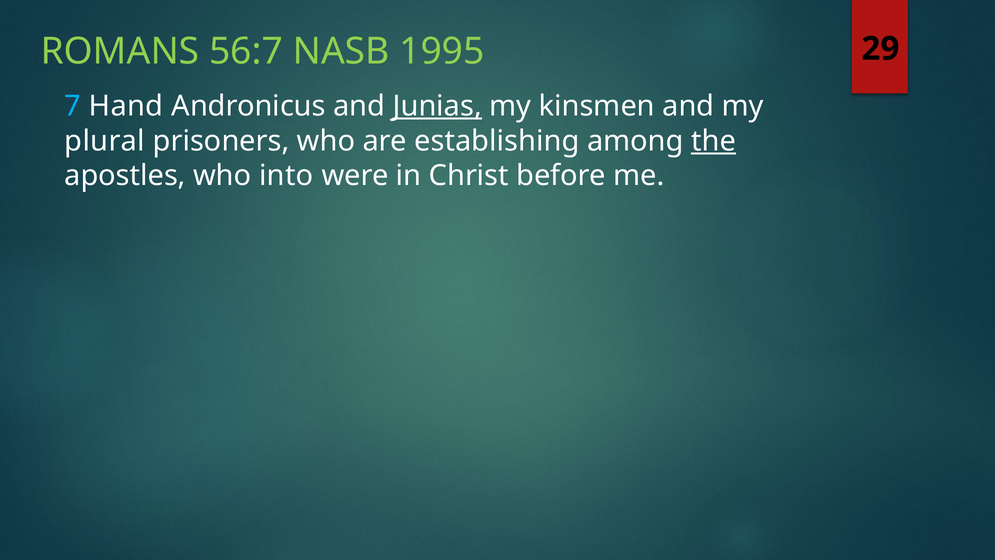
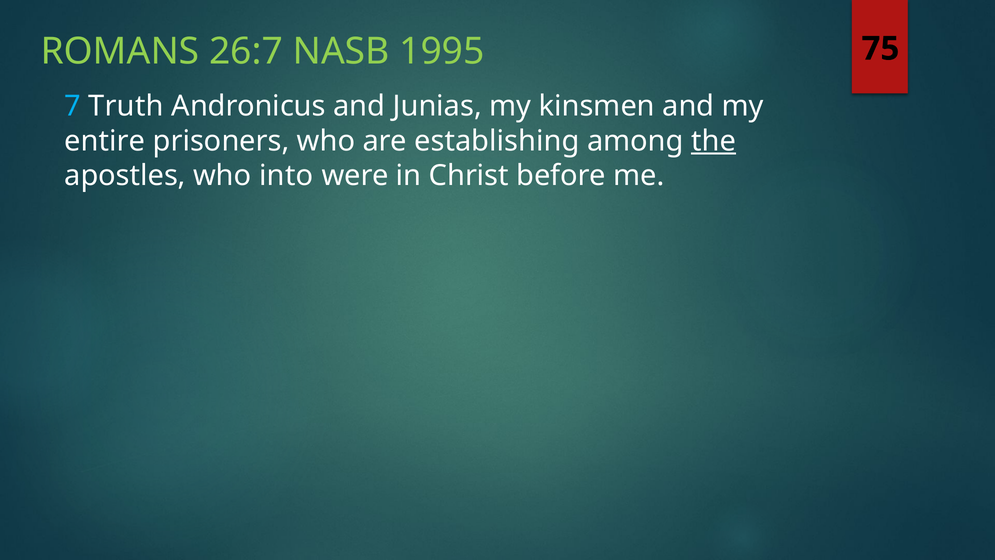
56:7: 56:7 -> 26:7 (246, 52)
29: 29 -> 75 (880, 49)
Hand: Hand -> Truth (126, 106)
Junias underline: present -> none (437, 106)
plural: plural -> entire (105, 141)
